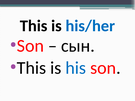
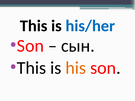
his colour: blue -> orange (76, 68)
